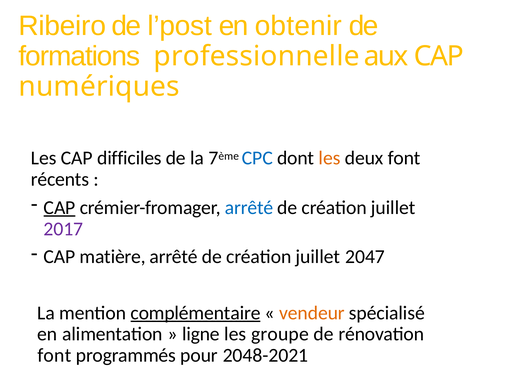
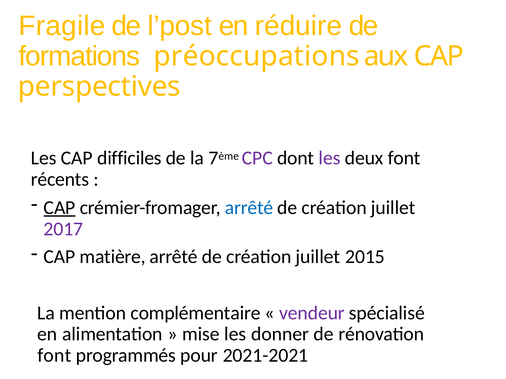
Ribeiro: Ribeiro -> Fragile (62, 26)
obtenir: obtenir -> réduire (298, 26)
professionnelle: professionnelle -> préoccupations (257, 56)
numériques: numériques -> perspectives (99, 87)
CPC colour: blue -> purple (257, 158)
les colour: orange -> purple (330, 158)
2047: 2047 -> 2015 (365, 257)
complémentaire underline: present -> none (196, 313)
vendeur colour: orange -> purple (312, 313)
ligne: ligne -> mise (201, 335)
groupe: groupe -> donner (280, 335)
2048-2021: 2048-2021 -> 2021-2021 (265, 356)
